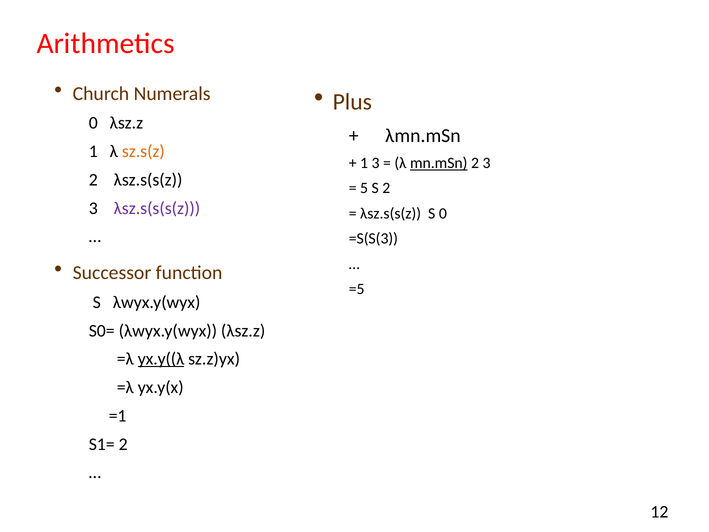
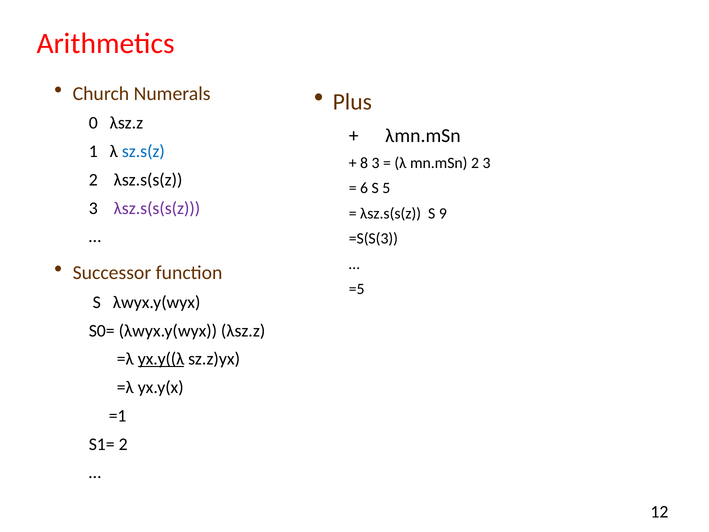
sz.s(z colour: orange -> blue (143, 151)
1: 1 -> 8 (364, 163)
mn.mSn underline: present -> none (439, 163)
5: 5 -> 6 (364, 188)
S 2: 2 -> 5 (386, 188)
S 0: 0 -> 9 (443, 213)
